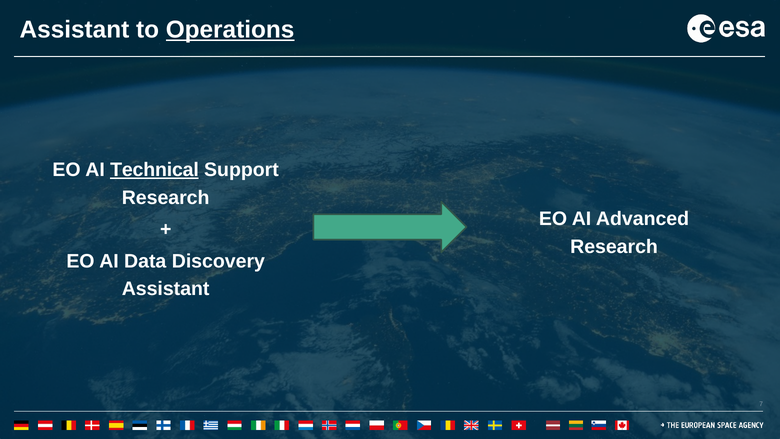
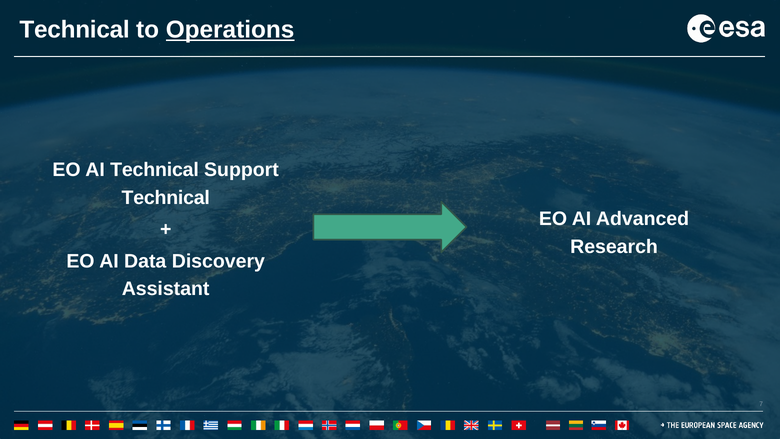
Assistant: Assistant -> Technical (75, 30)
Technical underline: present -> none (154, 170)
Research: Research -> Technical (166, 198)
